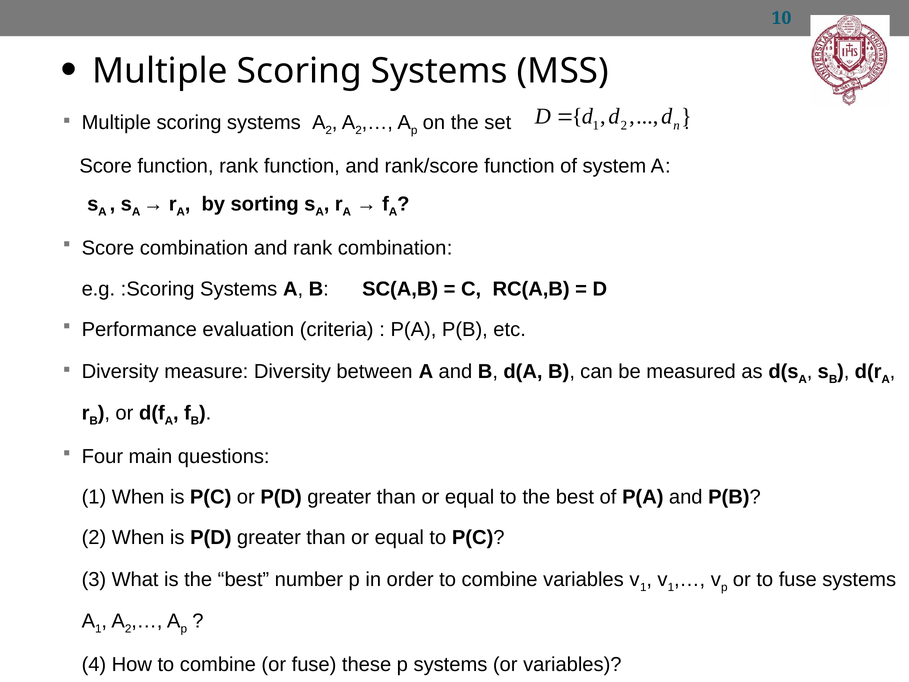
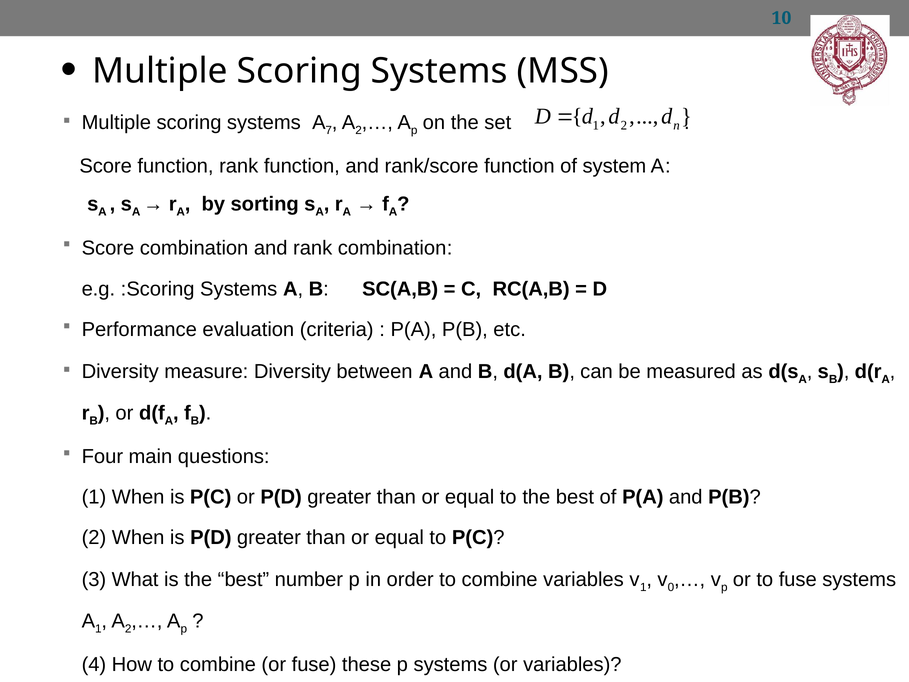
systems A 2: 2 -> 7 (329, 130)
1: 1 -> 0 (671, 587)
